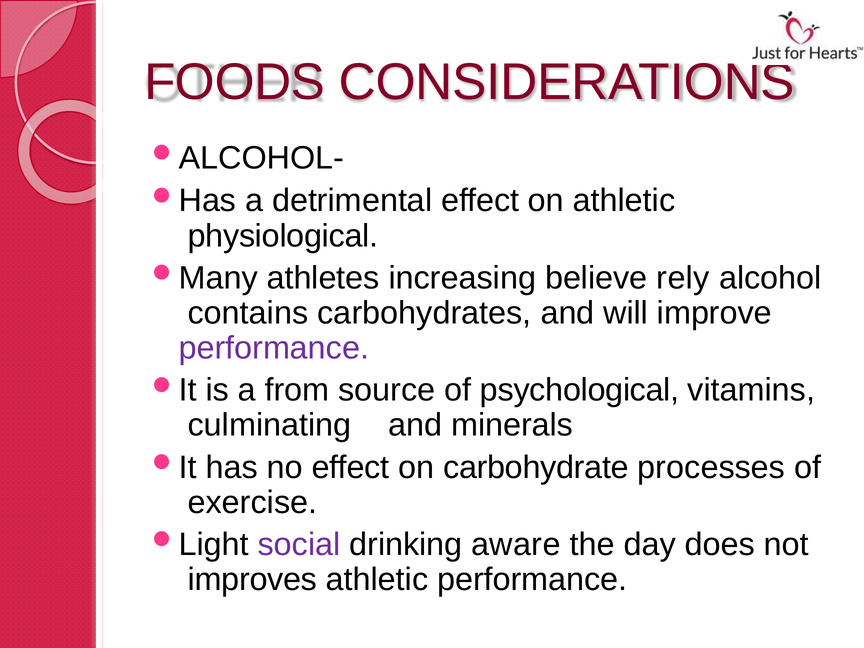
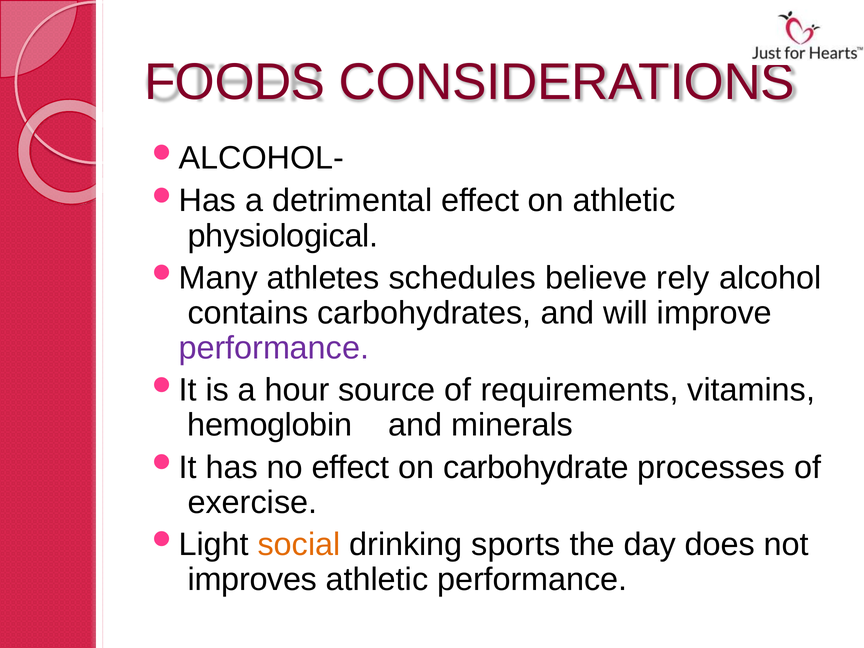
increasing: increasing -> schedules (462, 278)
from: from -> hour (297, 390)
psychological: psychological -> requirements (579, 390)
culminating: culminating -> hemoglobin (270, 425)
social colour: purple -> orange (299, 545)
aware: aware -> sports (516, 545)
